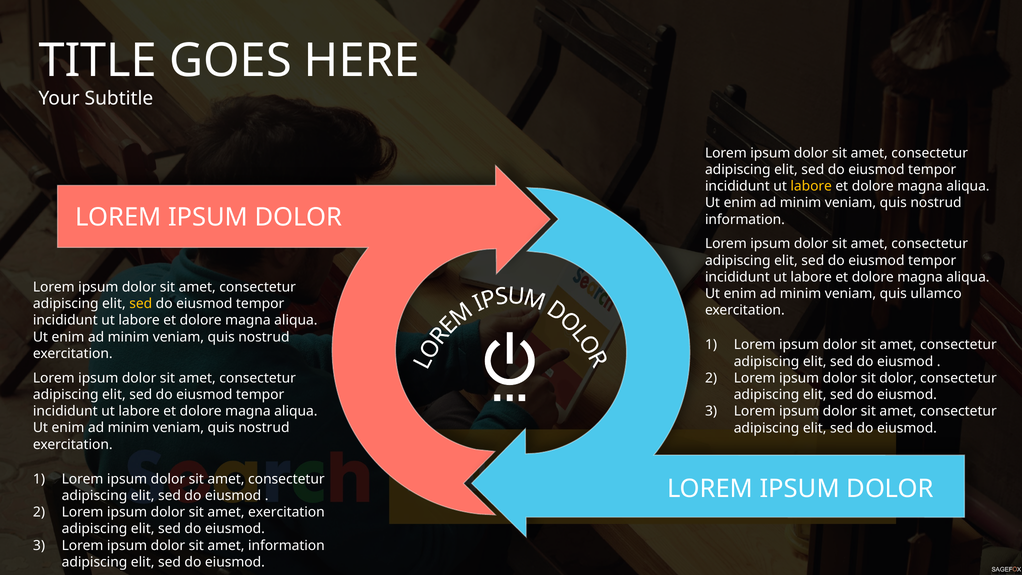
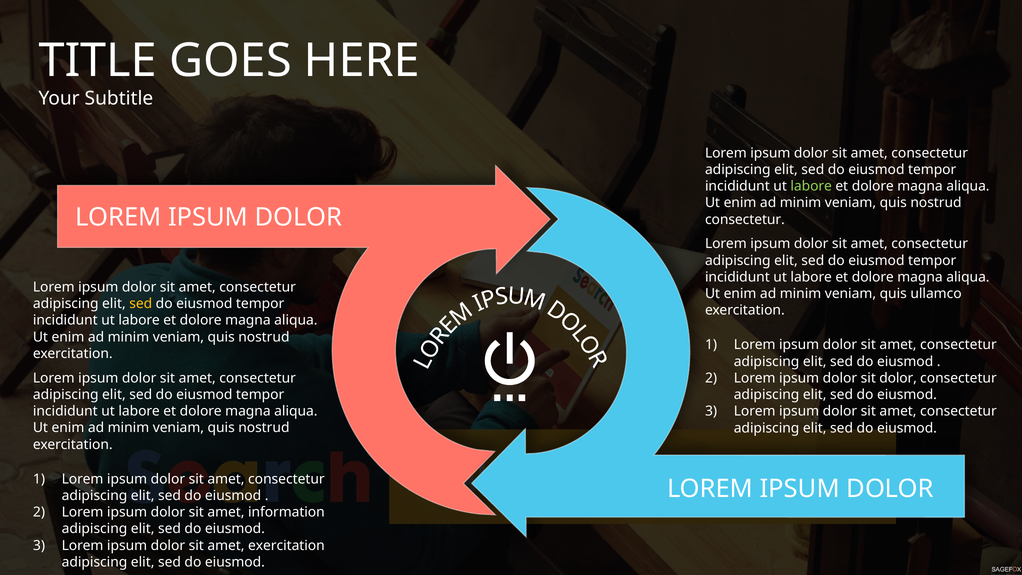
labore colour: yellow -> light green (811, 186)
information: information -> consectetur (745, 219)
amet exercitation: exercitation -> information (286, 512)
amet information: information -> exercitation (286, 545)
